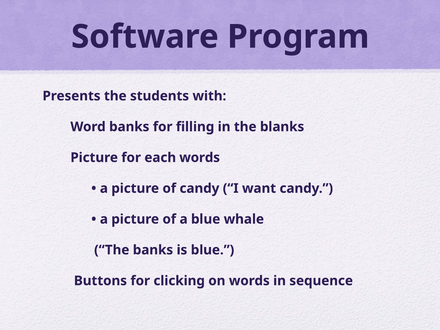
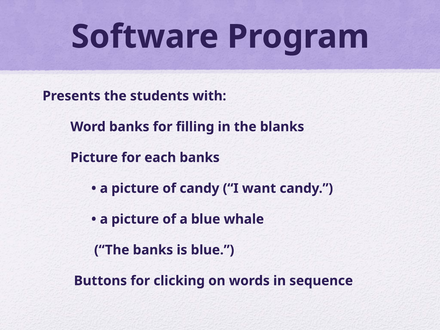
each words: words -> banks (200, 158)
